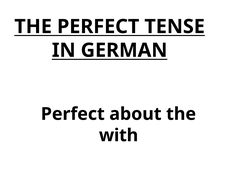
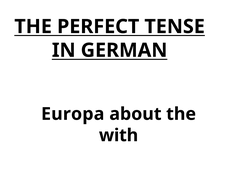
Perfect: Perfect -> Europa (73, 114)
